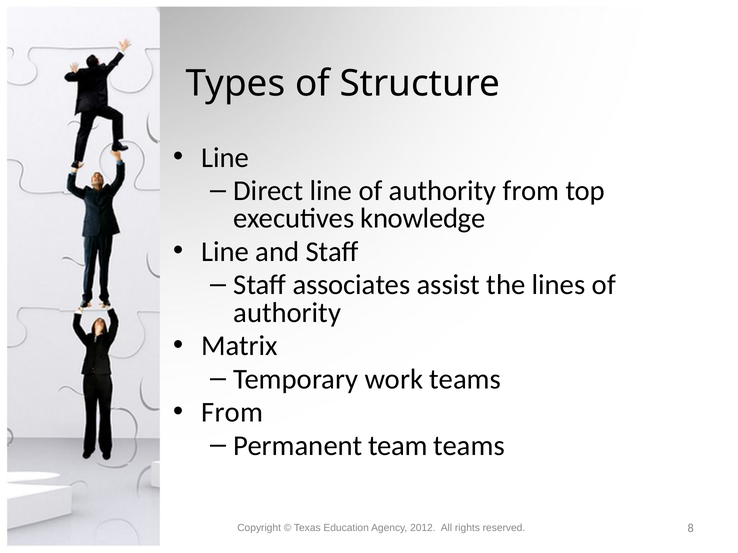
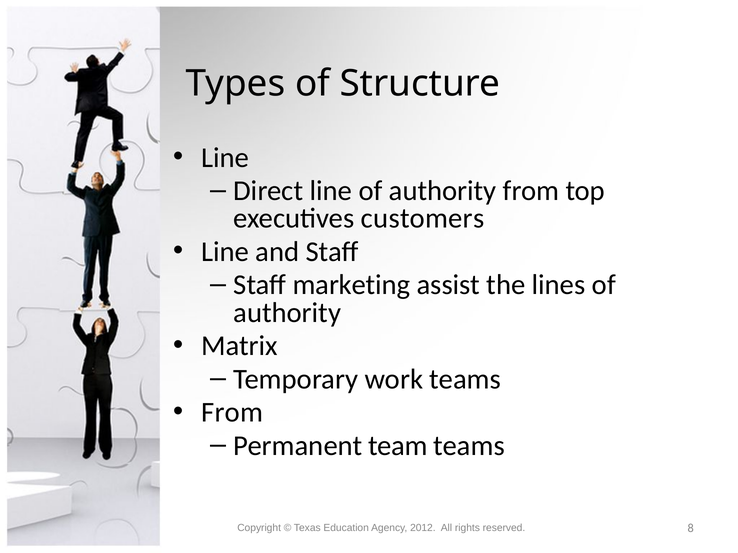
knowledge: knowledge -> customers (423, 219)
associates: associates -> marketing (351, 285)
